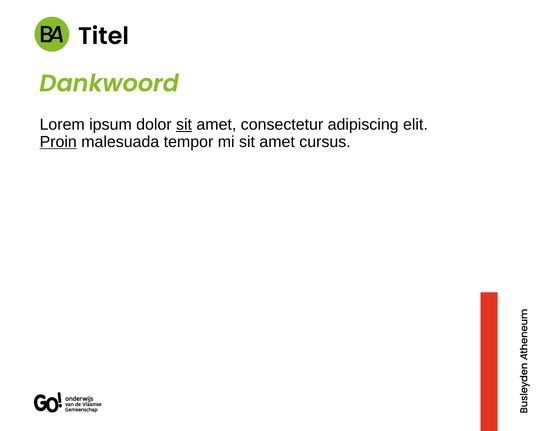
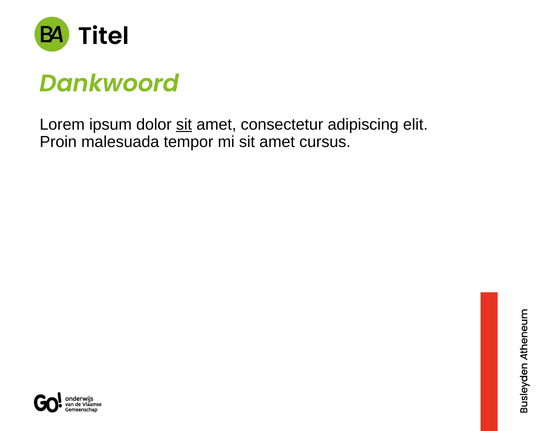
Proin underline: present -> none (58, 142)
